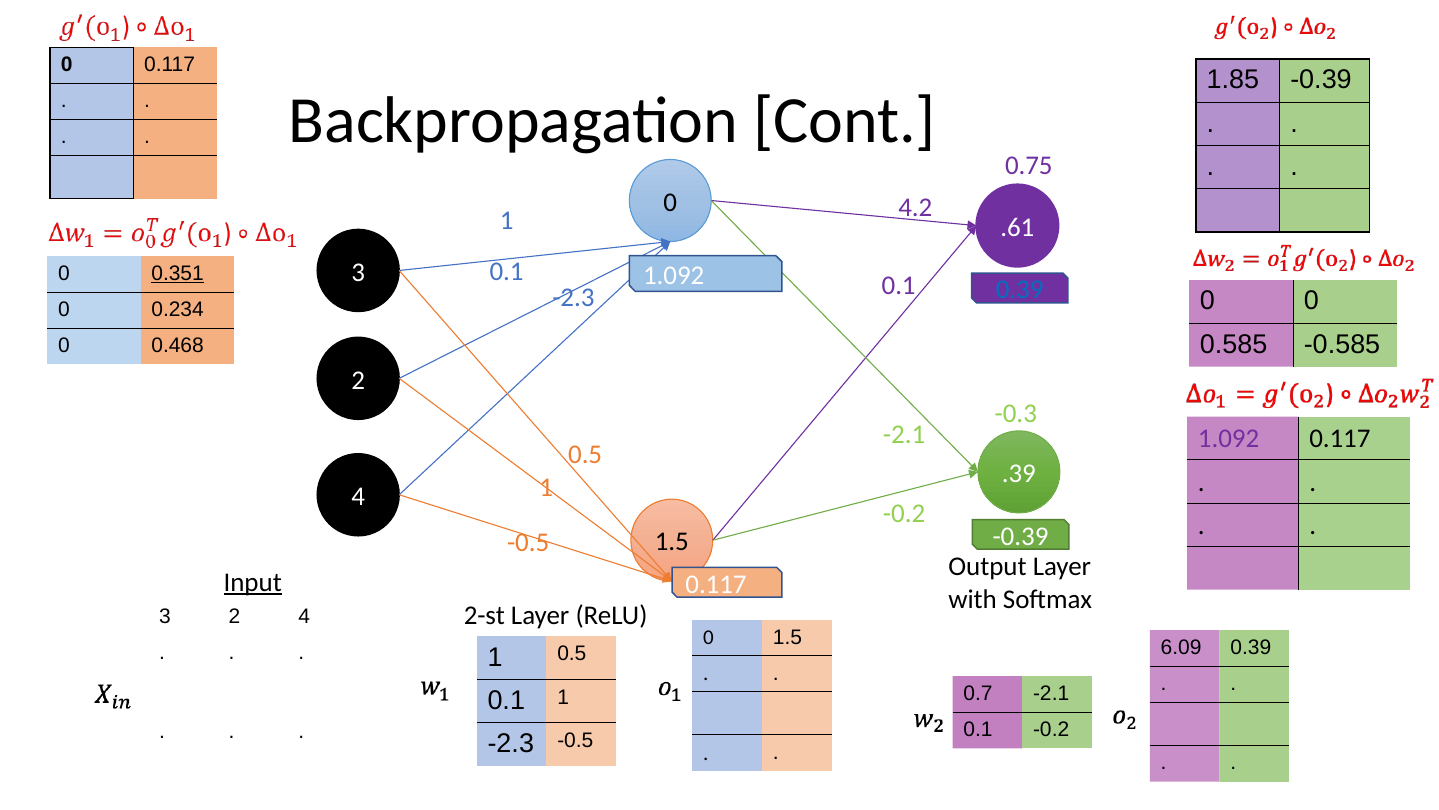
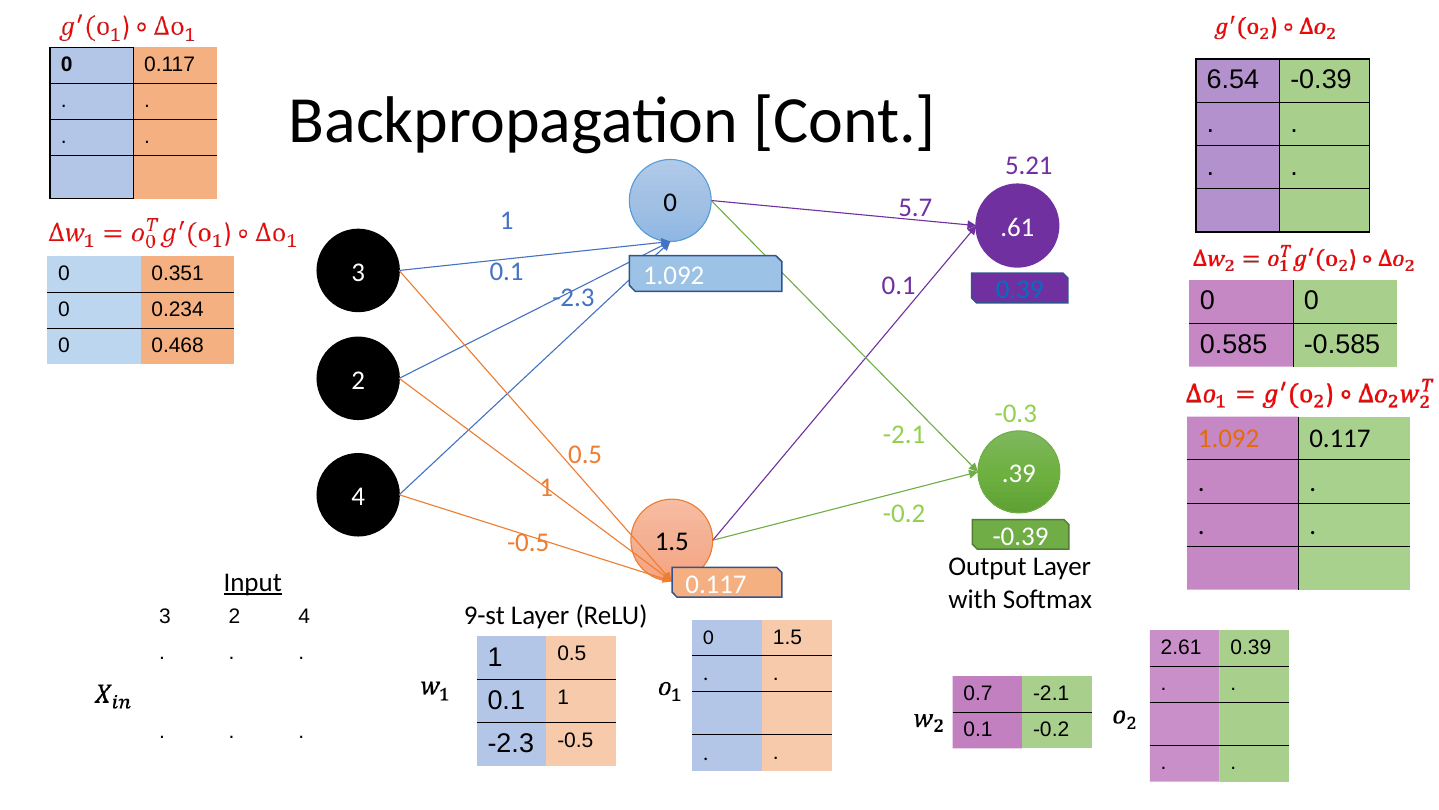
1.85: 1.85 -> 6.54 (1233, 80)
0.75: 0.75 -> 5.21 (1029, 165)
4.2: 4.2 -> 5.7 (915, 208)
0.351 underline: present -> none (178, 274)
1.092 colour: purple -> orange (1229, 439)
2-st: 2-st -> 9-st (484, 615)
6.09: 6.09 -> 2.61 (1181, 647)
